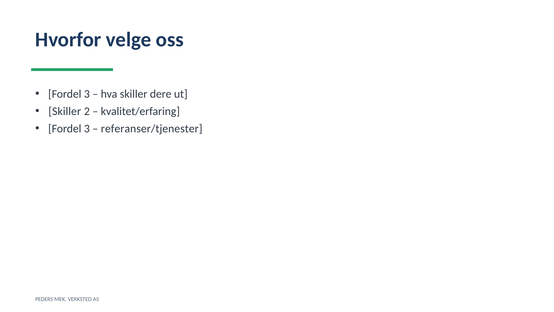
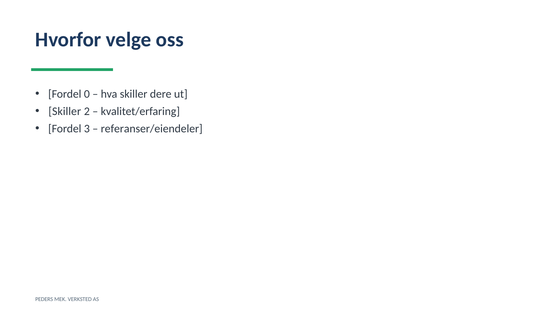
3: 3 -> 0 (87, 94)
referanser/tjenester: referanser/tjenester -> referanser/eiendeler (152, 128)
